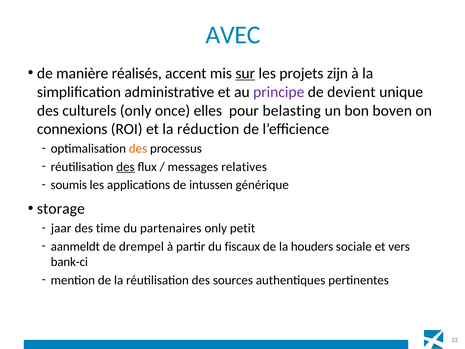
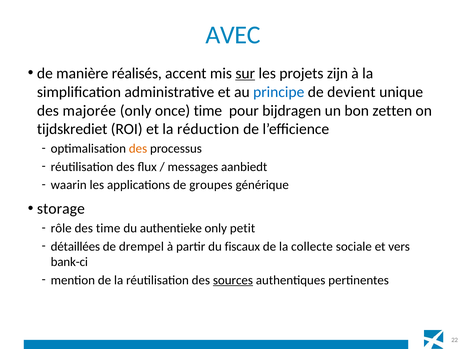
principe colour: purple -> blue (279, 92)
culturels: culturels -> majorée (89, 110)
once elles: elles -> time (208, 110)
belasting: belasting -> bijdragen (292, 110)
boven: boven -> zetten (392, 110)
connexions: connexions -> tijdskrediet (72, 129)
des underline: present -> none (125, 167)
relatives: relatives -> aanbiedt (244, 167)
soumis: soumis -> waarin (69, 185)
intussen: intussen -> groupes (211, 185)
jaar: jaar -> rôle (61, 228)
partenaires: partenaires -> authentieke (171, 228)
aanmeldt: aanmeldt -> détaillées (75, 246)
houders: houders -> collecte (312, 246)
sources underline: none -> present (233, 280)
